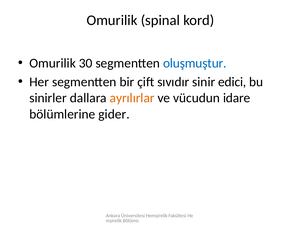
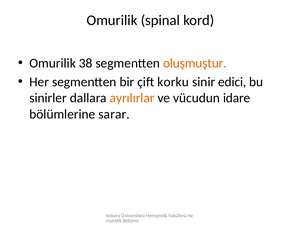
30: 30 -> 38 (86, 63)
oluşmuştur colour: blue -> orange (195, 63)
sıvıdır: sıvıdır -> korku (173, 82)
gider: gider -> sarar (114, 114)
